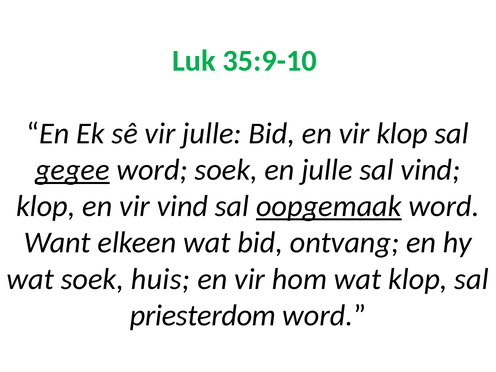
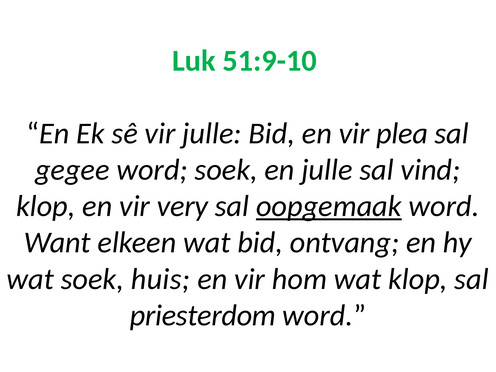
35:9-10: 35:9-10 -> 51:9-10 (270, 61)
vir klop: klop -> plea (402, 134)
gegee underline: present -> none (72, 170)
vir vind: vind -> very (183, 206)
